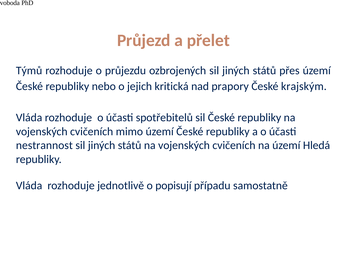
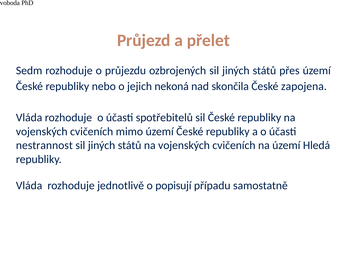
Týmů: Týmů -> Sedm (29, 71)
kritická: kritická -> nekoná (172, 87)
prapory: prapory -> skončila (230, 87)
krajským: krajským -> zapojena (304, 87)
